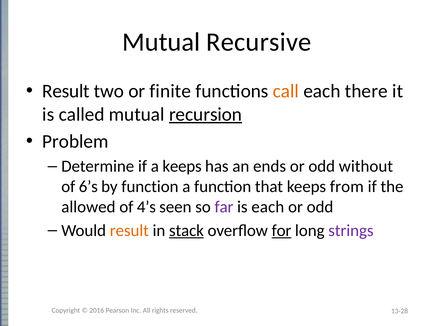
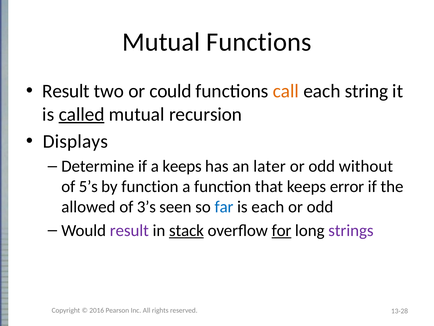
Mutual Recursive: Recursive -> Functions (259, 42)
finite: finite -> could (171, 91)
there: there -> string (366, 91)
called underline: none -> present (82, 114)
recursion underline: present -> none (206, 114)
Problem: Problem -> Displays (75, 141)
ends: ends -> later (270, 166)
6’s: 6’s -> 5’s (88, 186)
from: from -> error (347, 186)
4’s: 4’s -> 3’s (146, 207)
far colour: purple -> blue (224, 207)
result colour: orange -> purple (129, 230)
